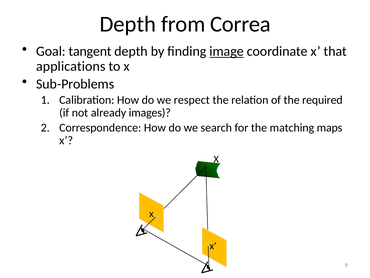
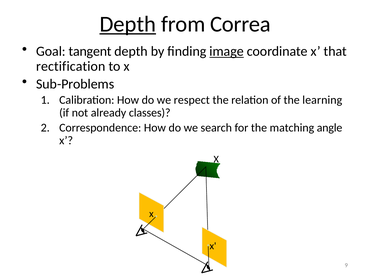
Depth underline: none -> present (128, 24)
applications: applications -> rectification (71, 66)
required: required -> learning (322, 100)
images: images -> classes (150, 112)
maps: maps -> angle (330, 127)
